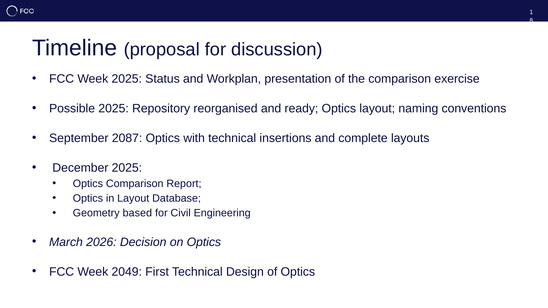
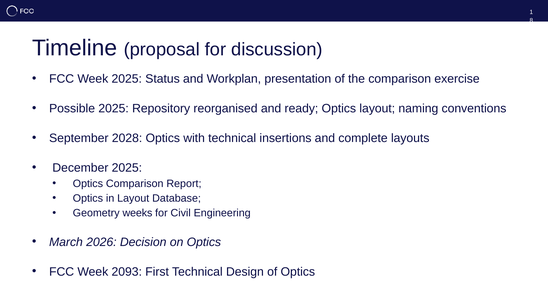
2087: 2087 -> 2028 (127, 138)
based: based -> weeks (137, 213)
2049: 2049 -> 2093 (127, 272)
